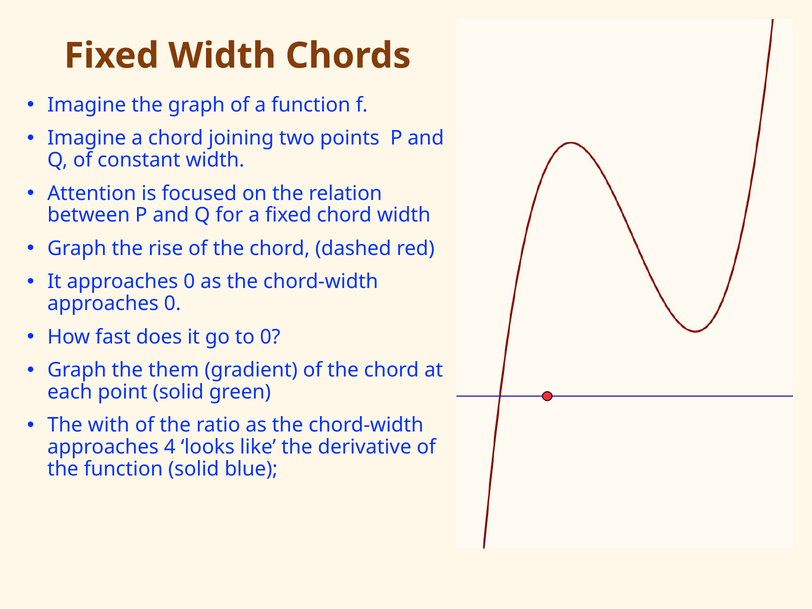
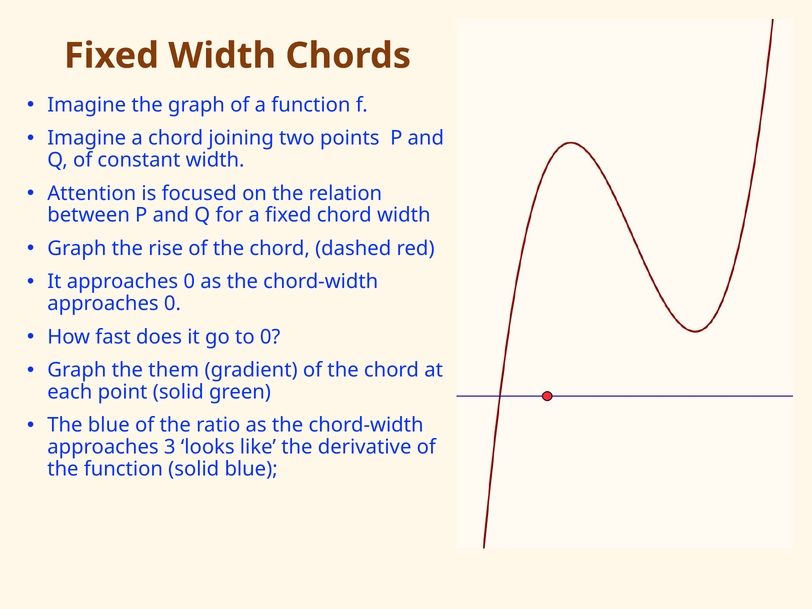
The with: with -> blue (109, 425)
approaches 4: 4 -> 3 (170, 447)
